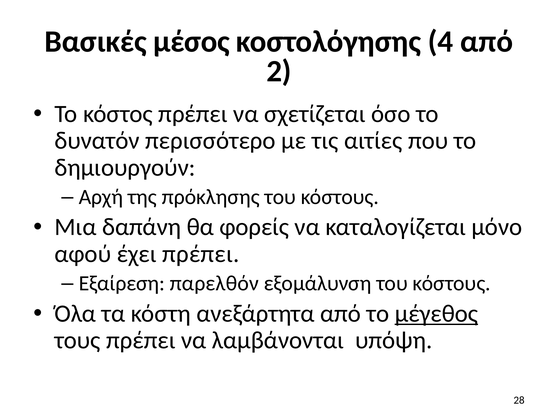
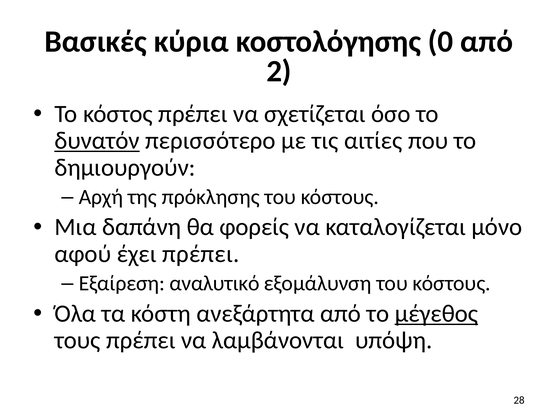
μέσος: μέσος -> κύρια (191, 41)
4: 4 -> 0 (441, 41)
δυνατόν underline: none -> present (97, 140)
παρελθόν: παρελθόν -> αναλυτικό (214, 283)
